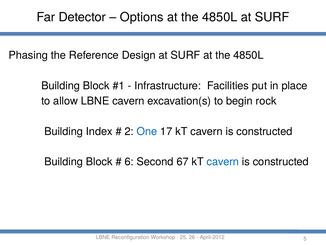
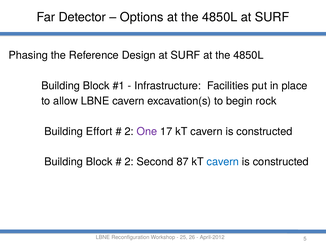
Index: Index -> Effort (99, 131)
One colour: blue -> purple (147, 131)
6: 6 -> 2 (129, 162)
67: 67 -> 87 (183, 162)
